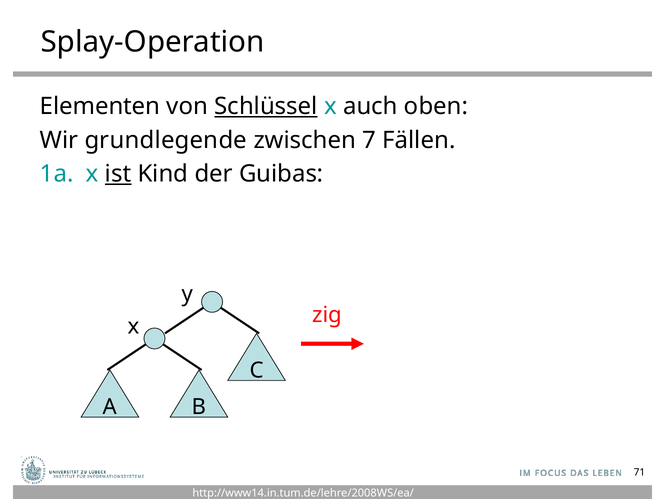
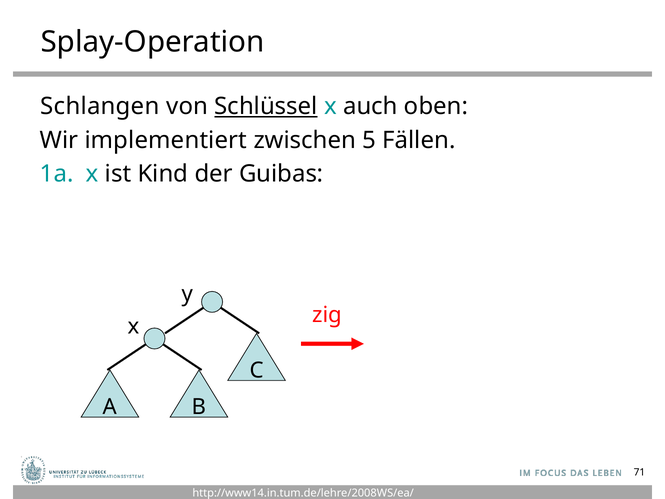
Elementen: Elementen -> Schlangen (100, 106)
grundlegende: grundlegende -> implementiert (166, 140)
7: 7 -> 5 (369, 140)
ist underline: present -> none (118, 174)
